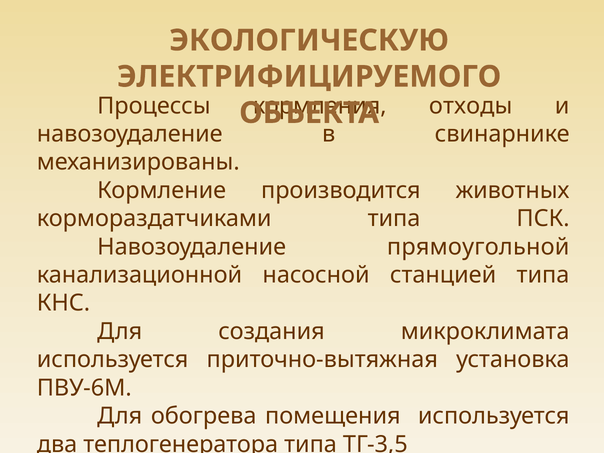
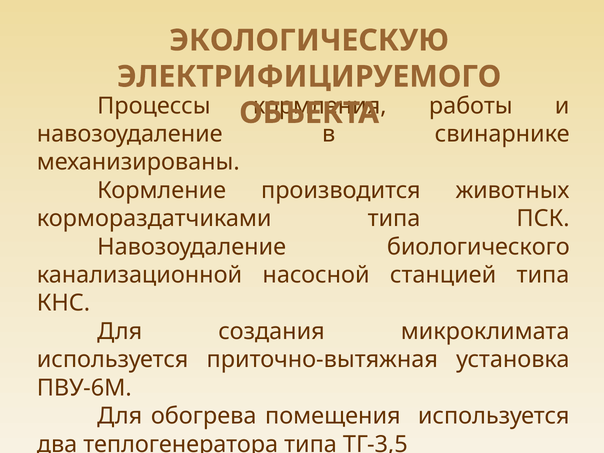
отходы: отходы -> работы (471, 106)
прямоугольной: прямоугольной -> биологического (478, 247)
